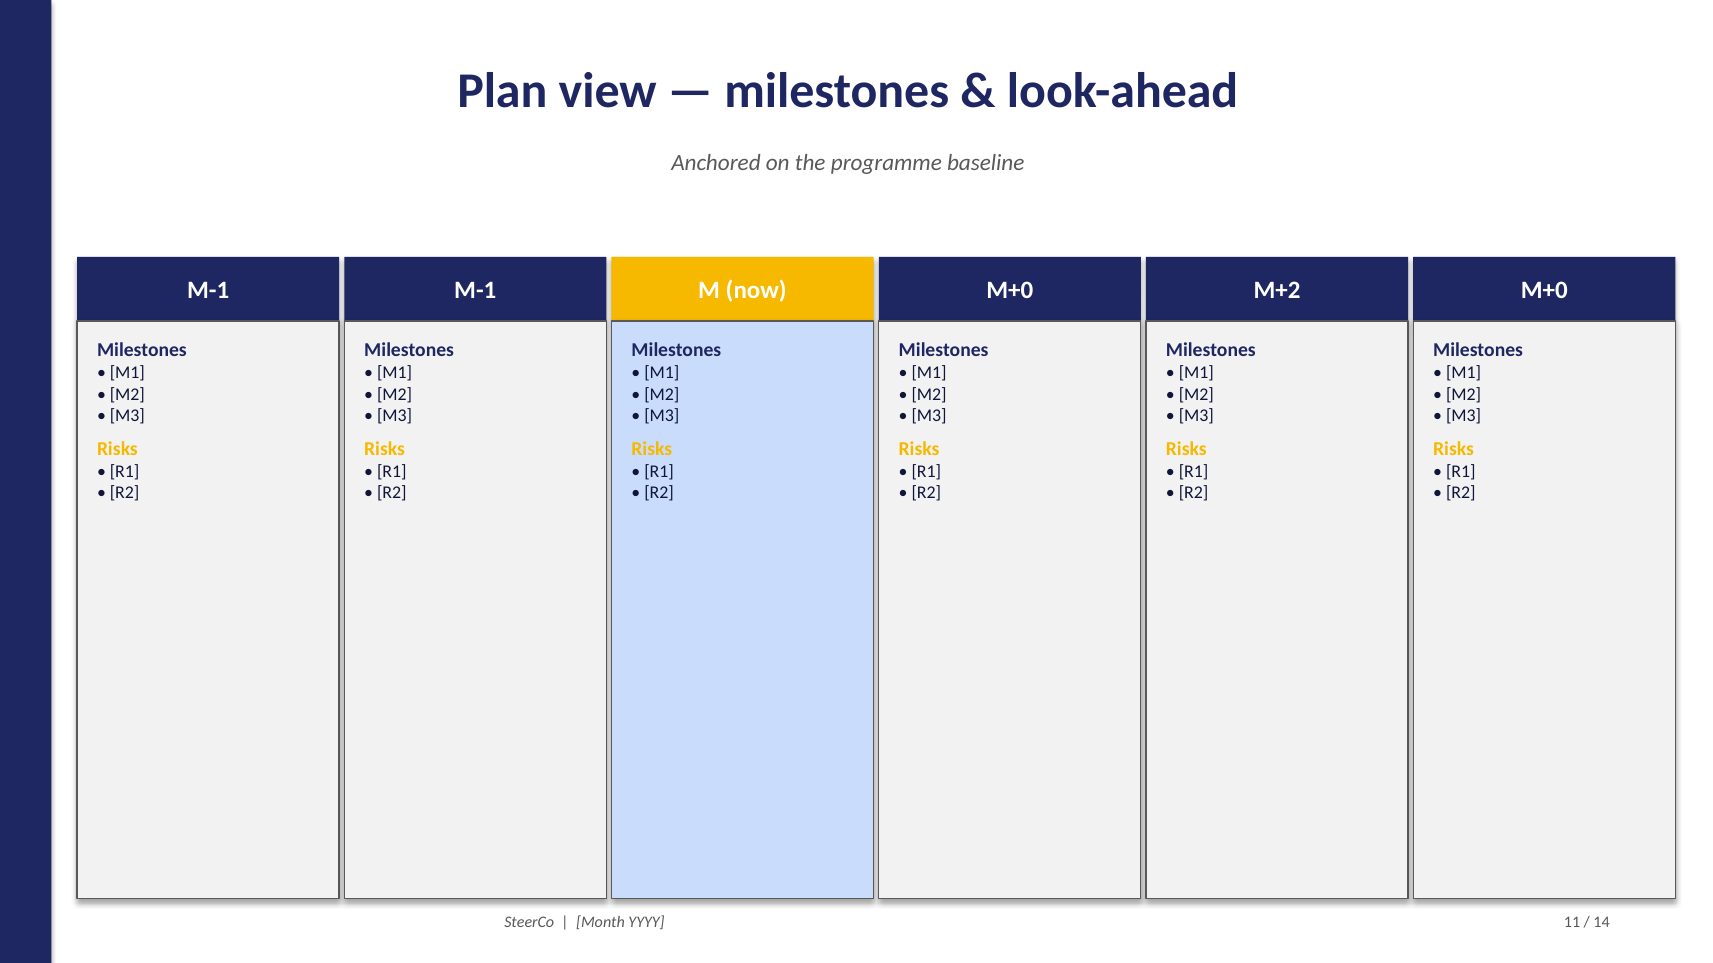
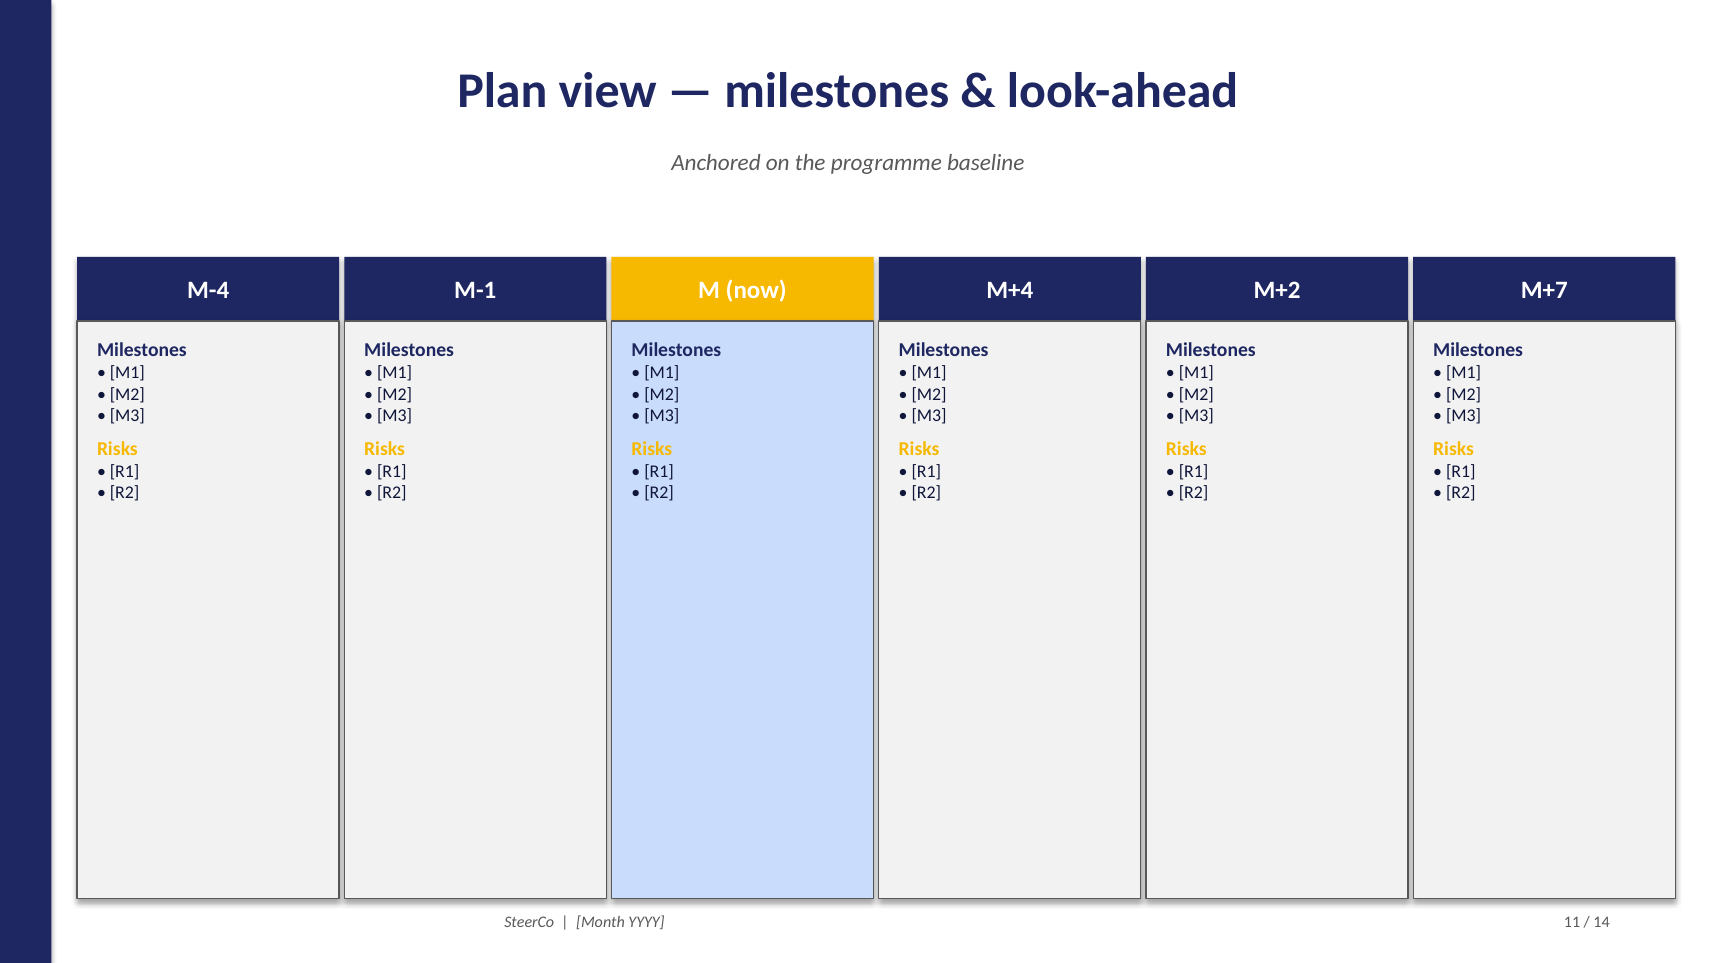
M-1: M-1 -> M-4 (208, 291)
M+0: M+0 -> M+4 (1010, 291)
M+0: M+0 -> M+7 (1544, 291)
